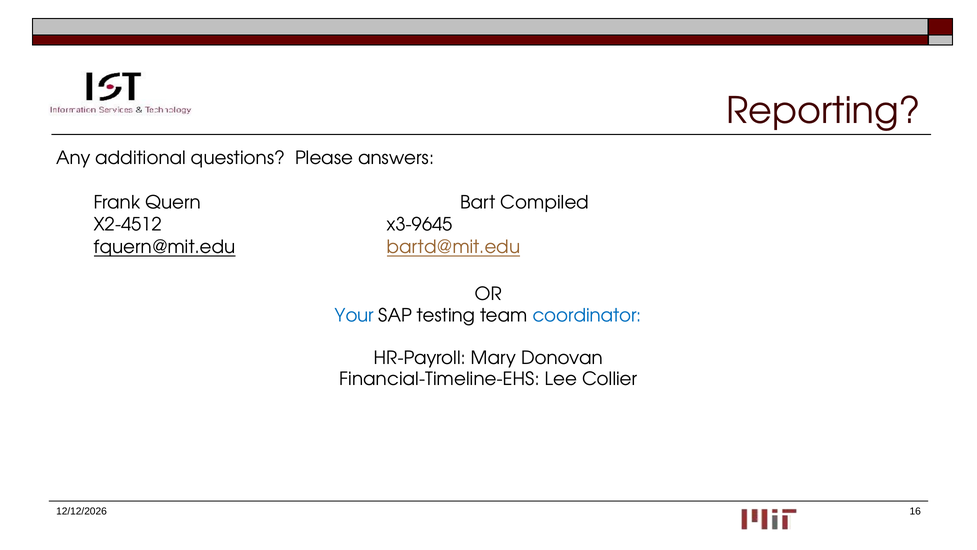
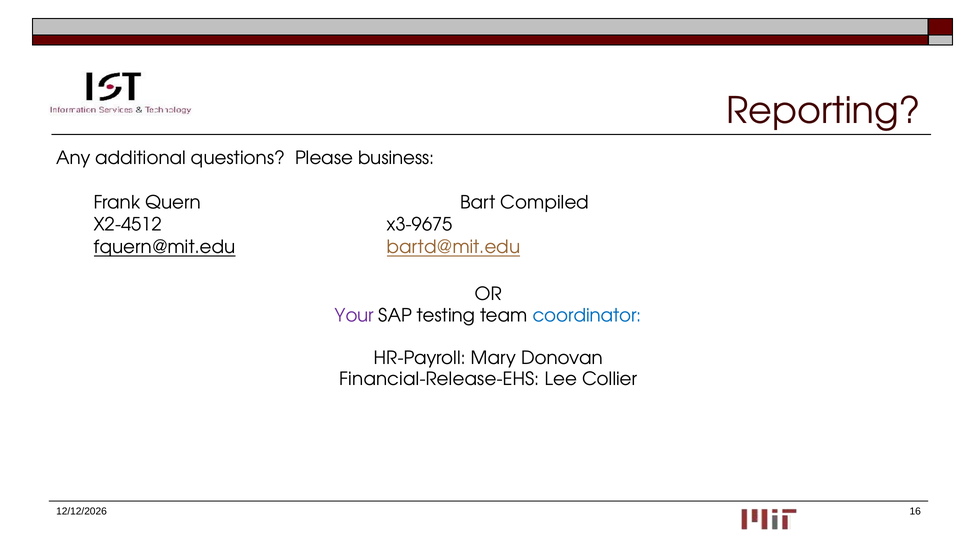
answers: answers -> business (396, 158)
x3-9645: x3-9645 -> x3-9675 (420, 225)
Your colour: blue -> purple (354, 315)
Financial-Timeline-EHS: Financial-Timeline-EHS -> Financial-Release-EHS (440, 379)
